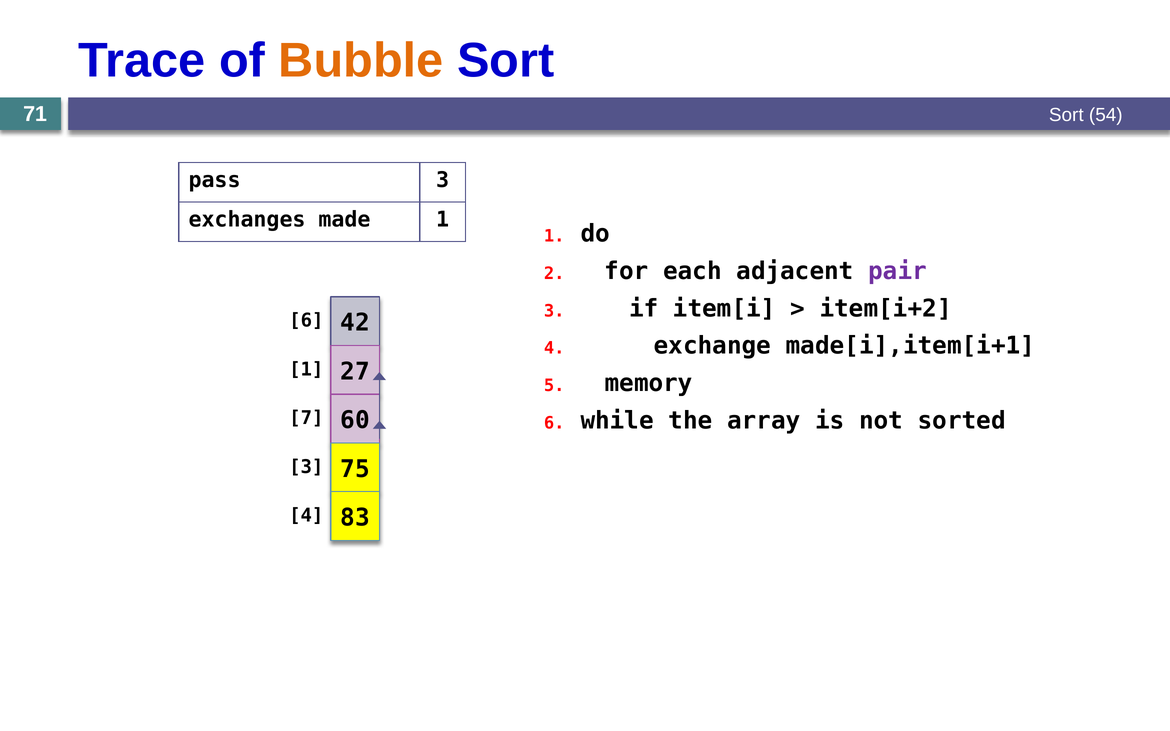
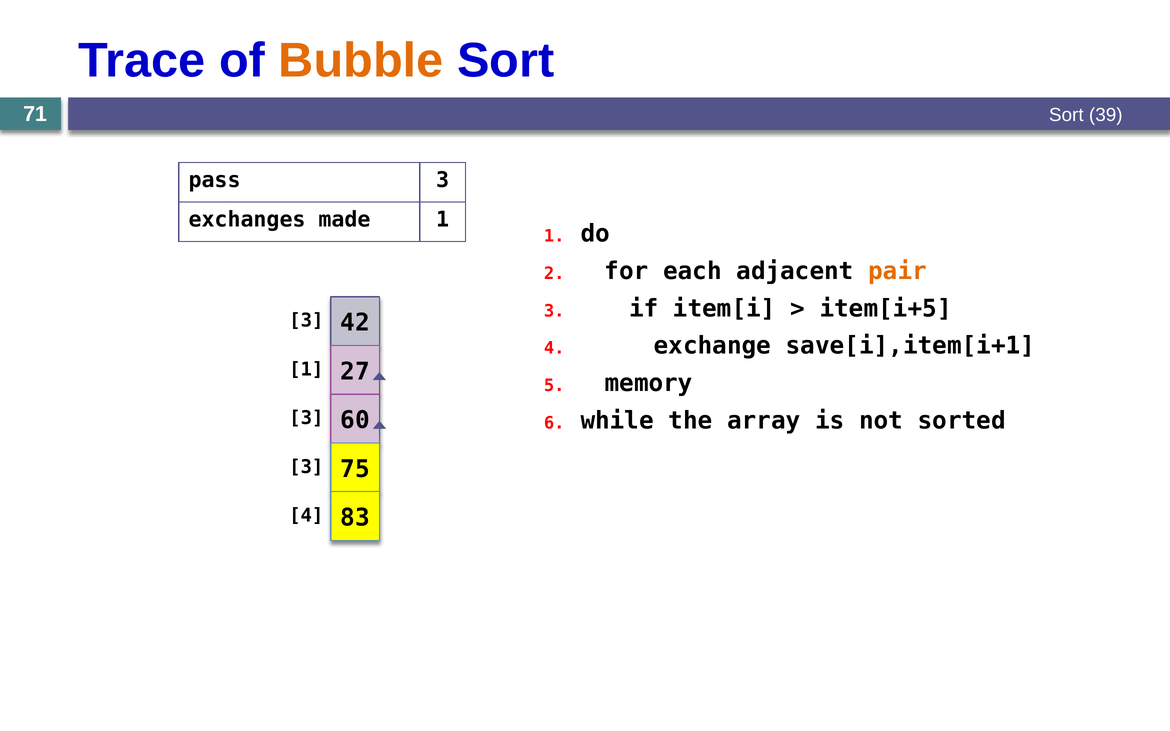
54: 54 -> 39 (1106, 115)
pair colour: purple -> orange (898, 271)
item[i+2: item[i+2 -> item[i+5 (886, 309)
6: 6 -> 3 (306, 321)
made[i],item[i+1: made[i],item[i+1 -> save[i],item[i+1 (910, 346)
7: 7 -> 3 (306, 418)
